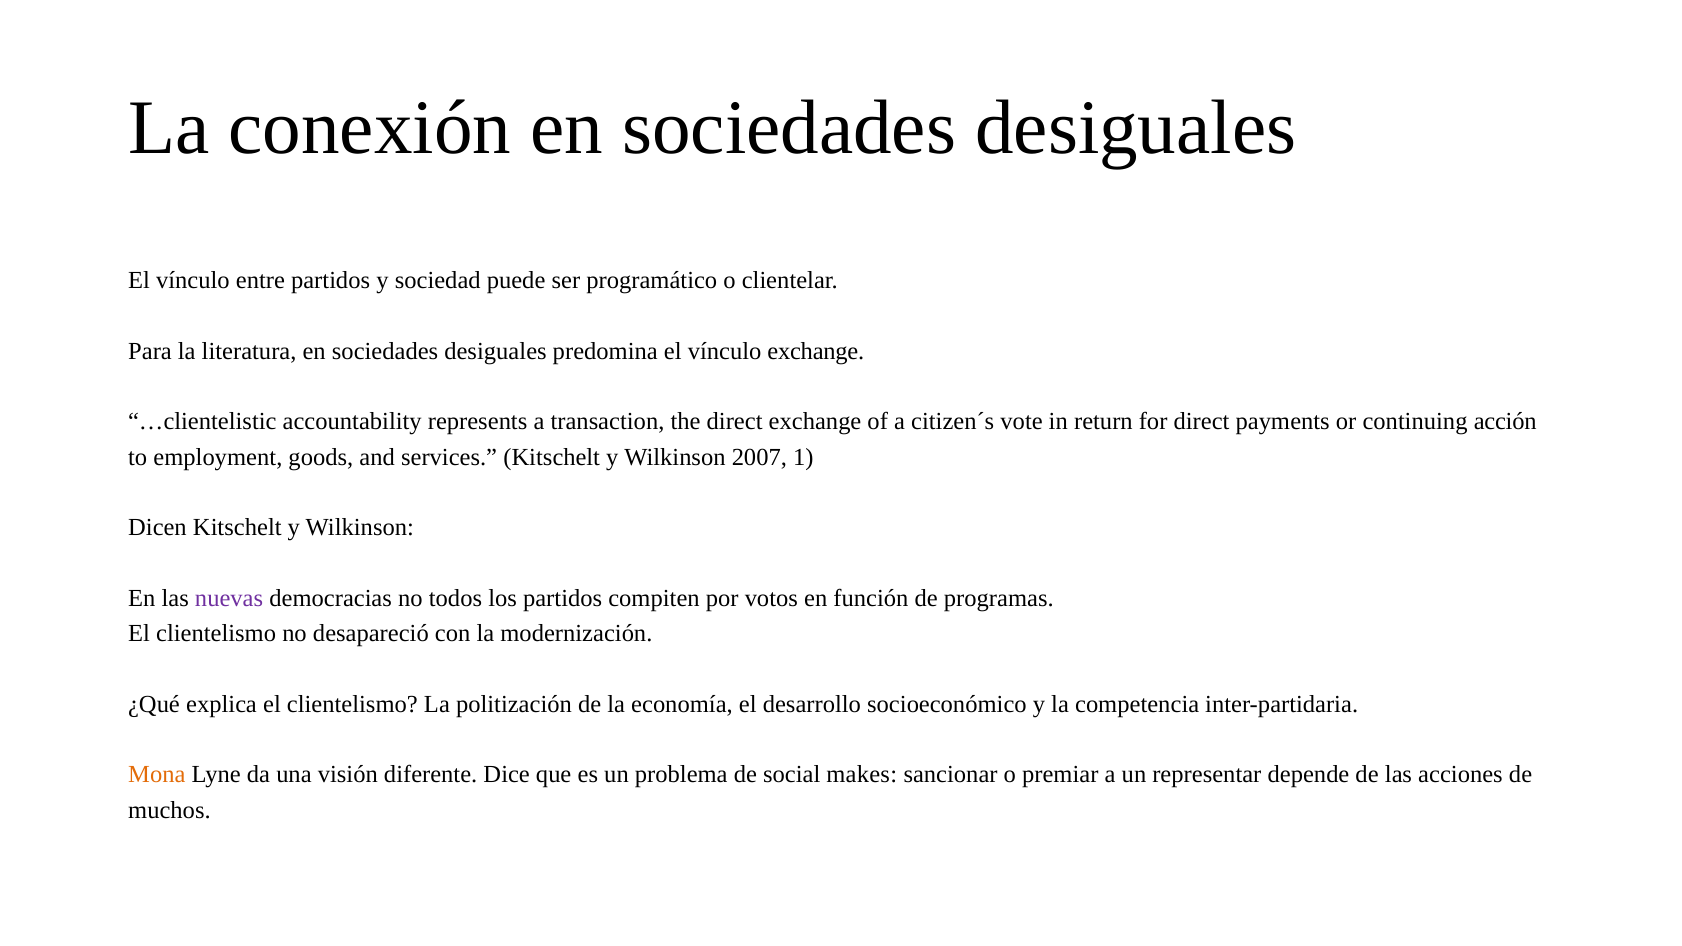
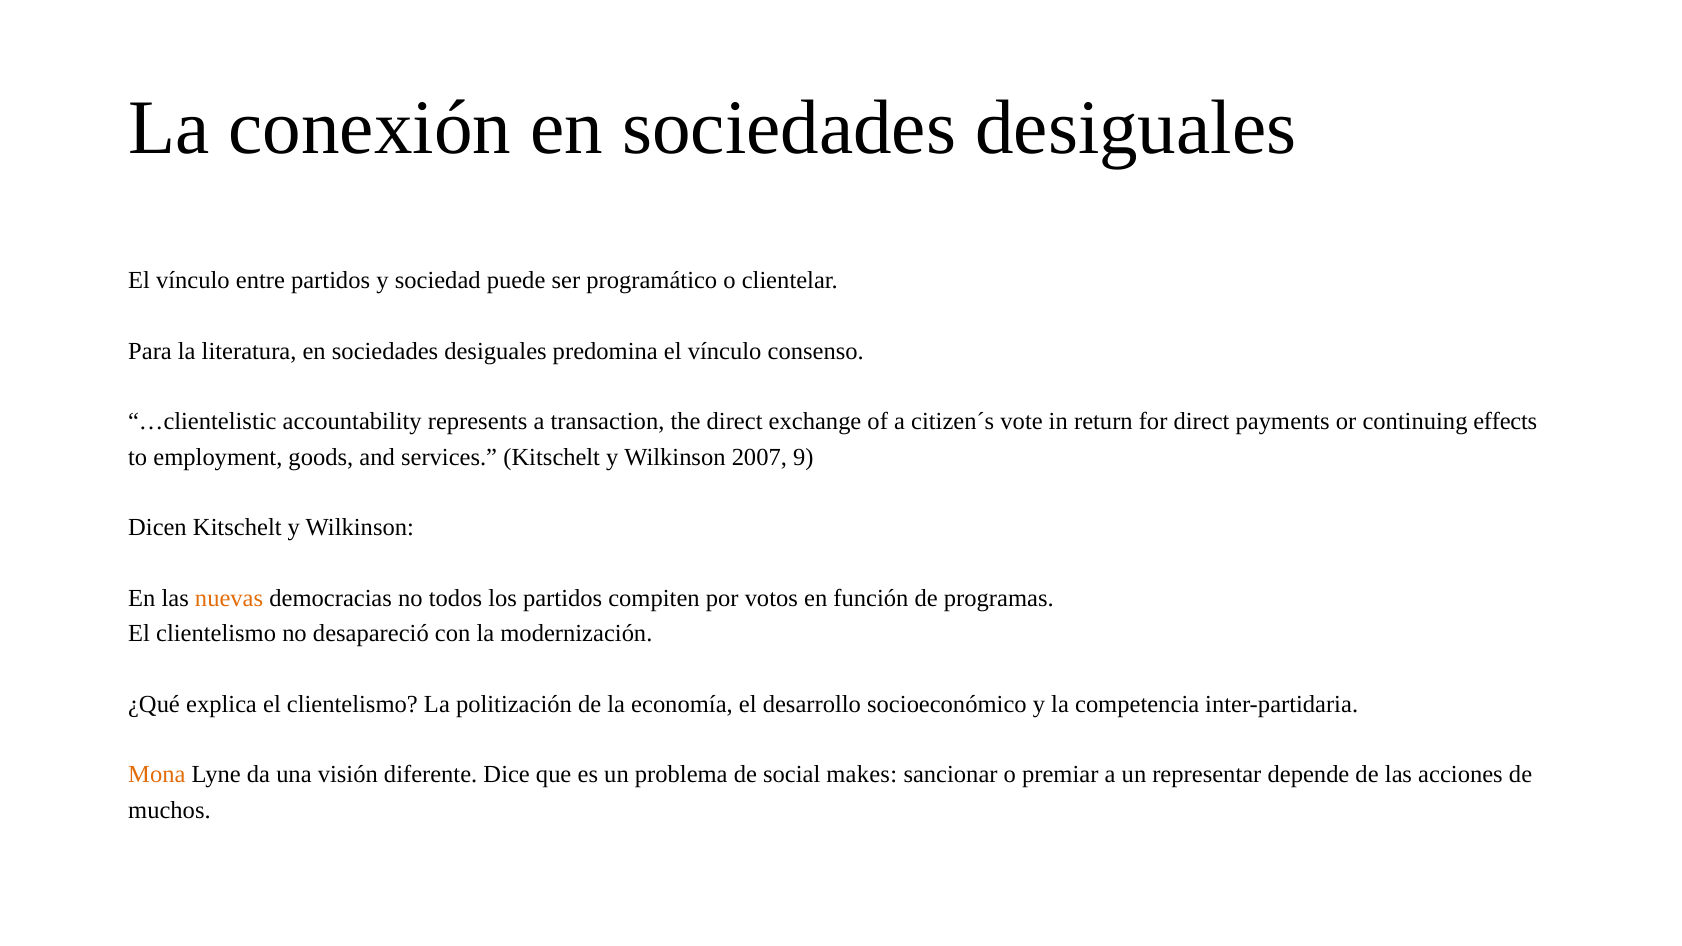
vínculo exchange: exchange -> consenso (816, 351)
acción: acción -> effects (1505, 422)
1: 1 -> 9 (803, 457)
nuevas colour: purple -> orange (229, 598)
